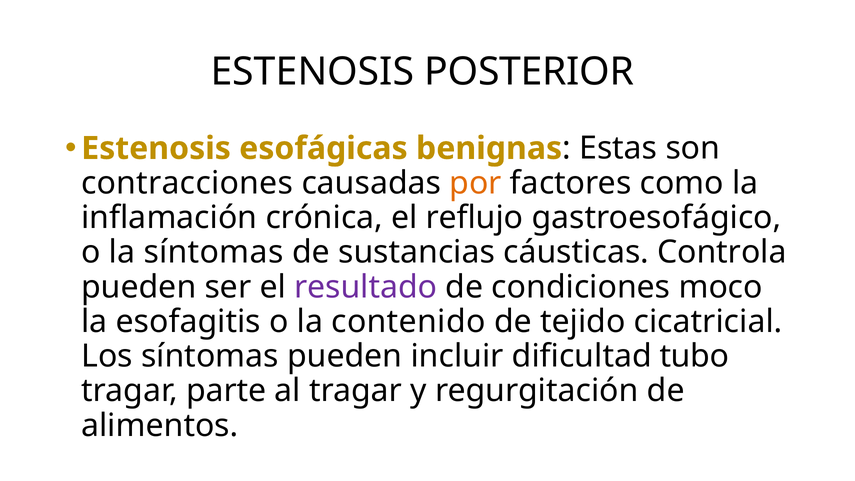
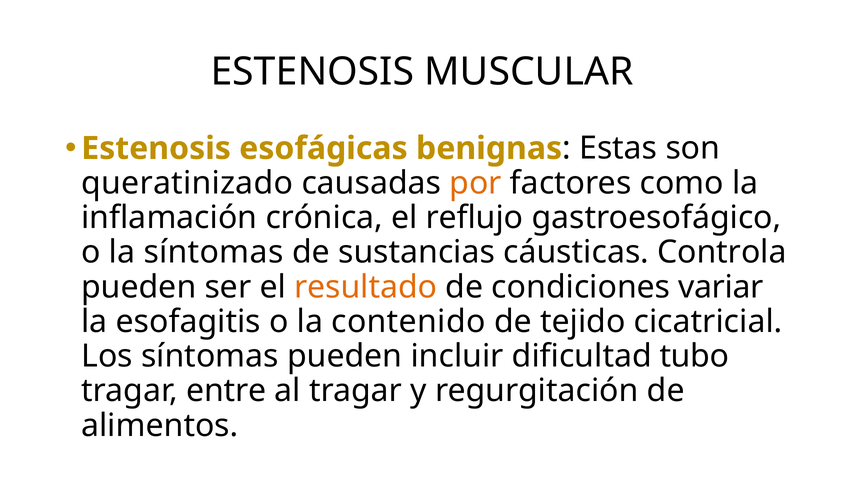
POSTERIOR: POSTERIOR -> MUSCULAR (529, 72)
contracciones: contracciones -> queratinizado (187, 183)
resultado colour: purple -> orange (366, 287)
moco: moco -> variar (721, 287)
parte: parte -> entre (226, 391)
